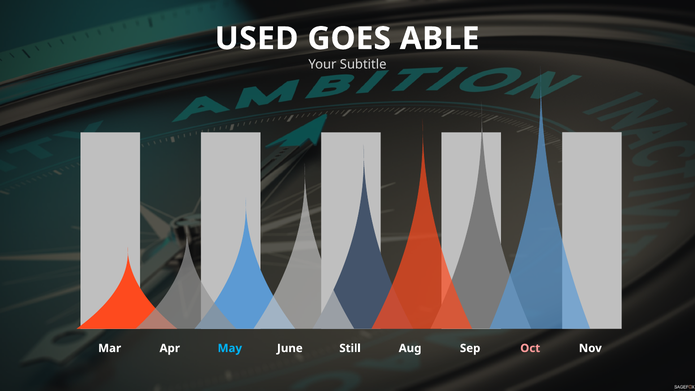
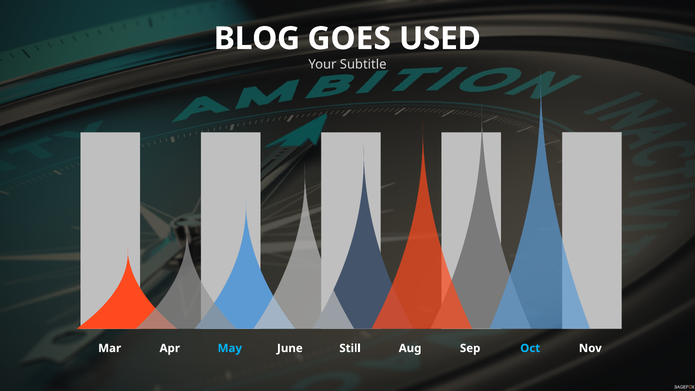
USED: USED -> BLOG (257, 39)
ABLE: ABLE -> USED (440, 39)
Oct colour: pink -> light blue (530, 348)
